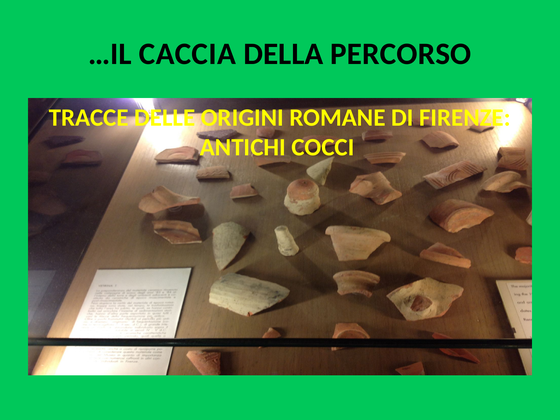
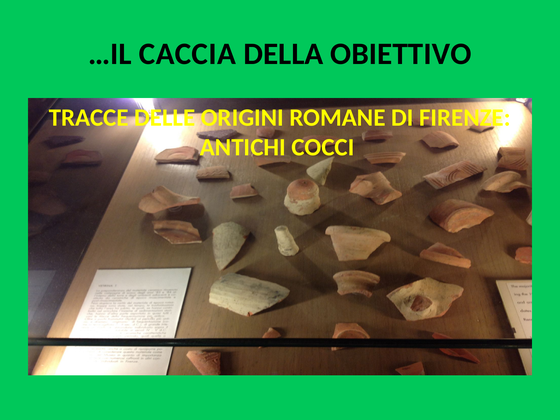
PERCORSO: PERCORSO -> OBIETTIVO (401, 54)
